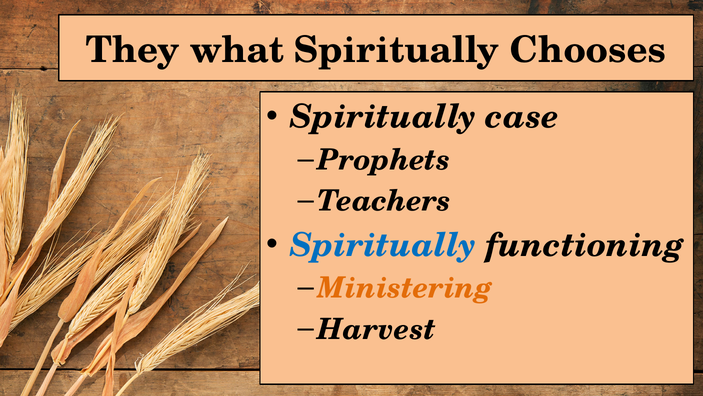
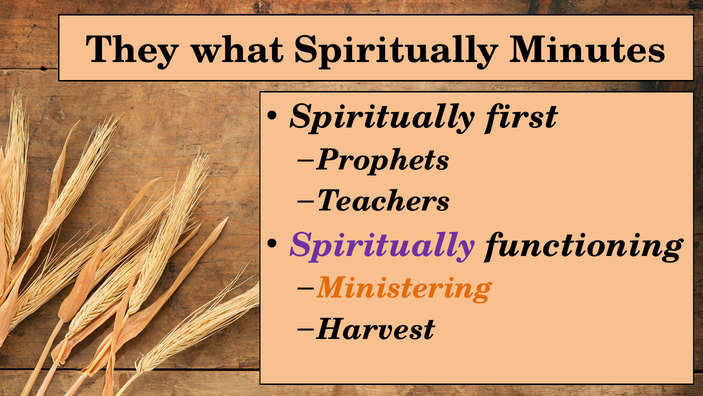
Chooses: Chooses -> Minutes (588, 50)
case: case -> first (522, 117)
Spiritually colour: blue -> purple (383, 245)
